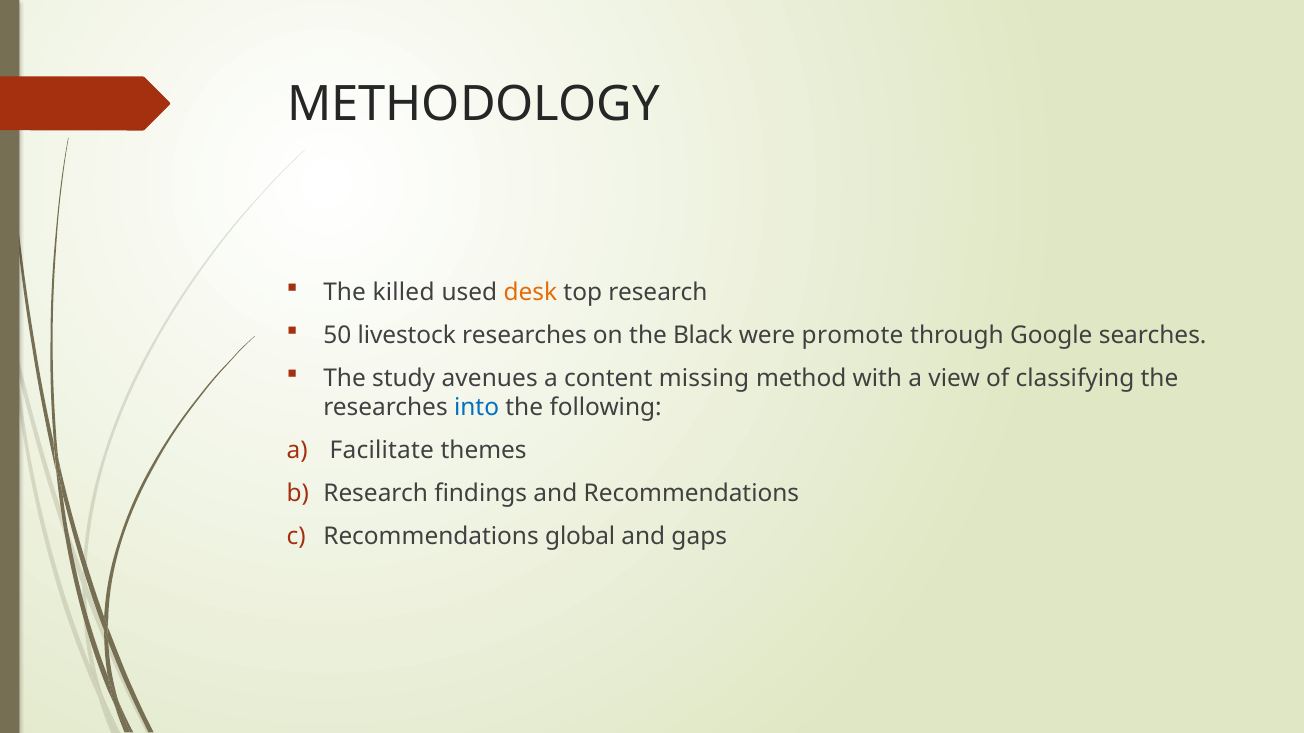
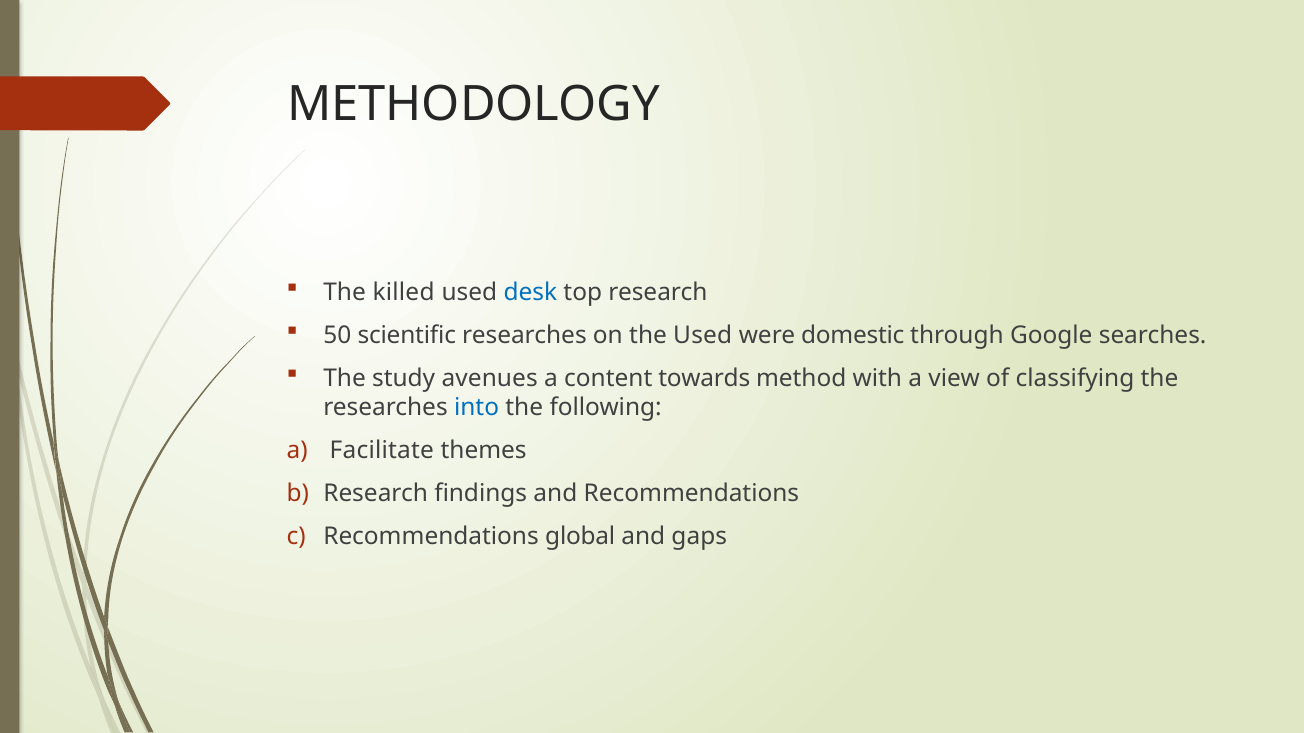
desk colour: orange -> blue (530, 292)
livestock: livestock -> scientific (407, 335)
the Black: Black -> Used (703, 335)
promote: promote -> domestic (853, 335)
missing: missing -> towards (704, 378)
